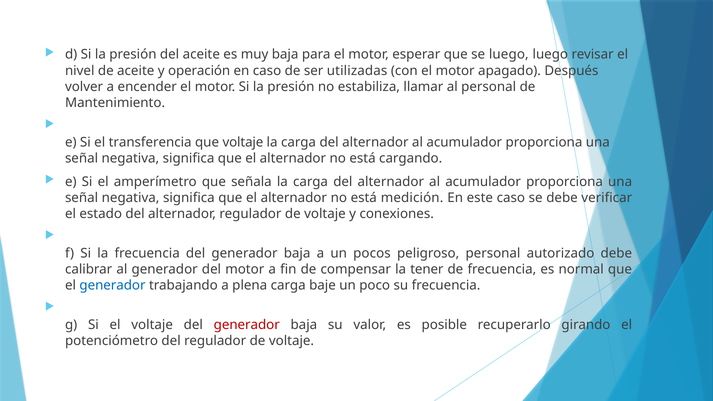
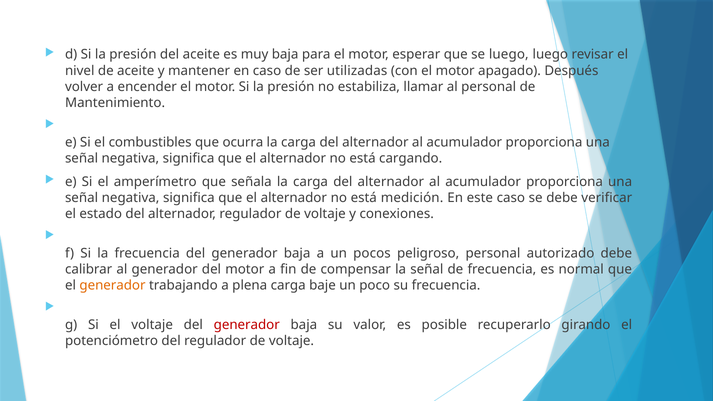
operación: operación -> mantener (199, 71)
transferencia: transferencia -> combustibles (150, 142)
que voltaje: voltaje -> ocurra (243, 142)
la tener: tener -> señal (427, 269)
generador colour: blue -> orange (113, 285)
